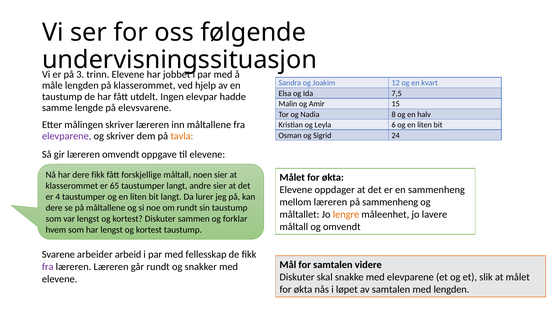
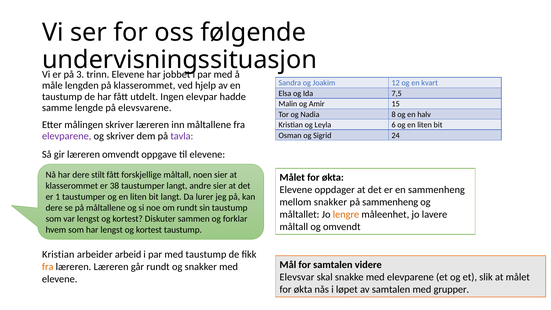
tavla colour: orange -> purple (182, 136)
dere fikk: fikk -> stilt (98, 175)
65: 65 -> 38 (114, 186)
4: 4 -> 1 (58, 197)
mellom læreren: læreren -> snakker (330, 202)
Svarene: Svarene -> Kristian (58, 254)
med fellesskap: fellesskap -> taustump (206, 254)
fra colour: purple -> orange (48, 267)
Diskuter: Diskuter -> Elevsvar (297, 277)
med lengden: lengden -> grupper (451, 289)
